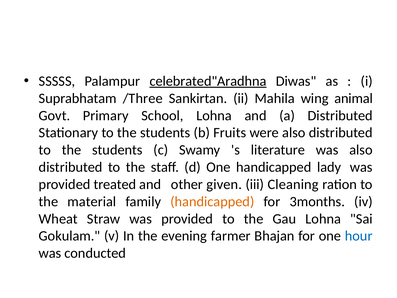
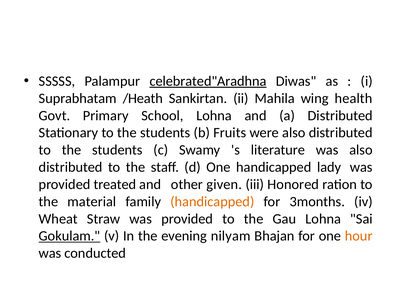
/Three: /Three -> /Heath (143, 98)
animal: animal -> health (354, 98)
Cleaning: Cleaning -> Honored (293, 184)
Gokulam underline: none -> present (69, 236)
farmer: farmer -> nilyam (231, 236)
hour colour: blue -> orange (359, 236)
